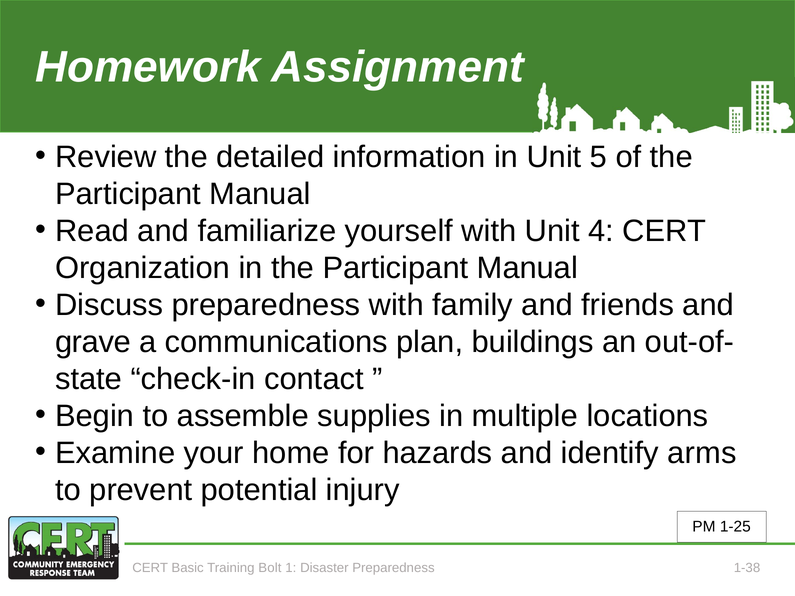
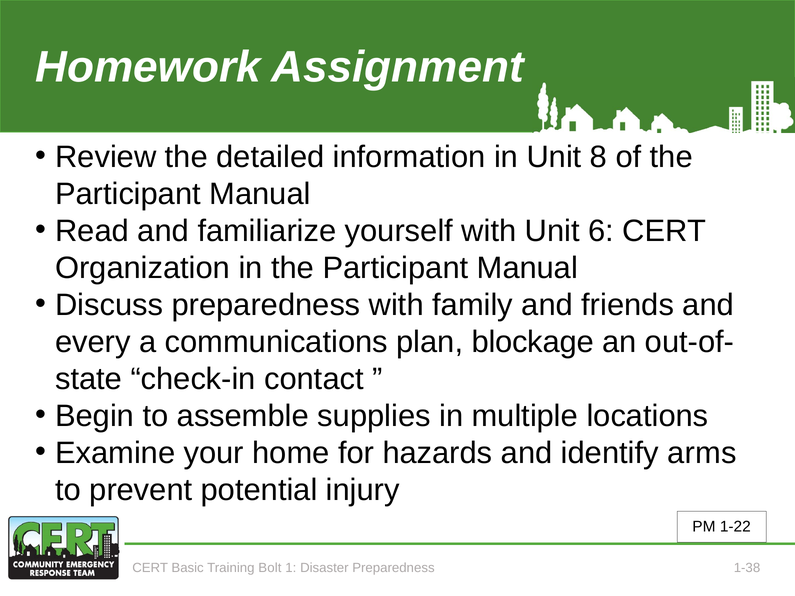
5: 5 -> 8 (599, 157)
4: 4 -> 6 (601, 231)
grave: grave -> every (93, 342)
buildings: buildings -> blockage (533, 342)
1-25: 1-25 -> 1-22 (735, 527)
